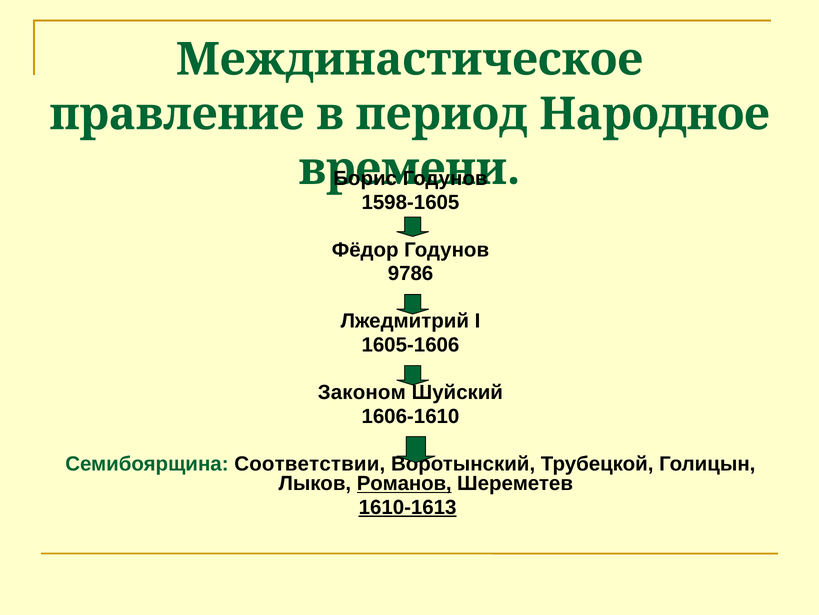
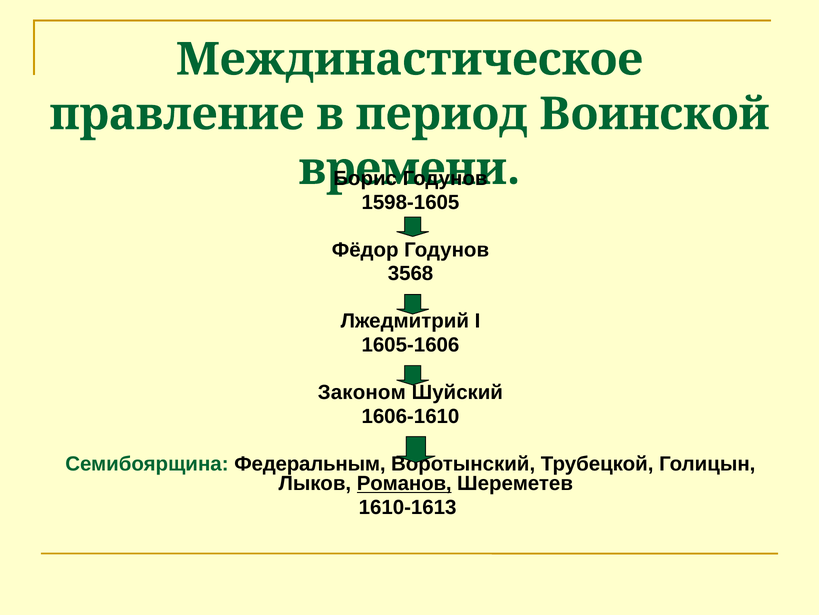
Народное: Народное -> Воинской (654, 114)
9786: 9786 -> 3568 (411, 273)
Соответствии: Соответствии -> Федеральным (310, 463)
1610-1613 underline: present -> none (408, 507)
